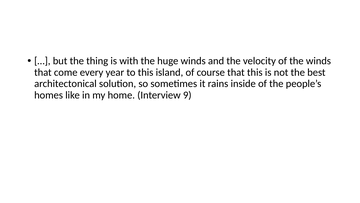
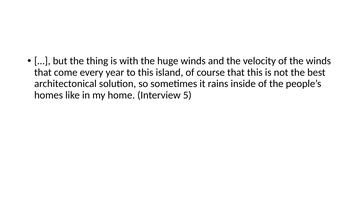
9: 9 -> 5 (187, 95)
